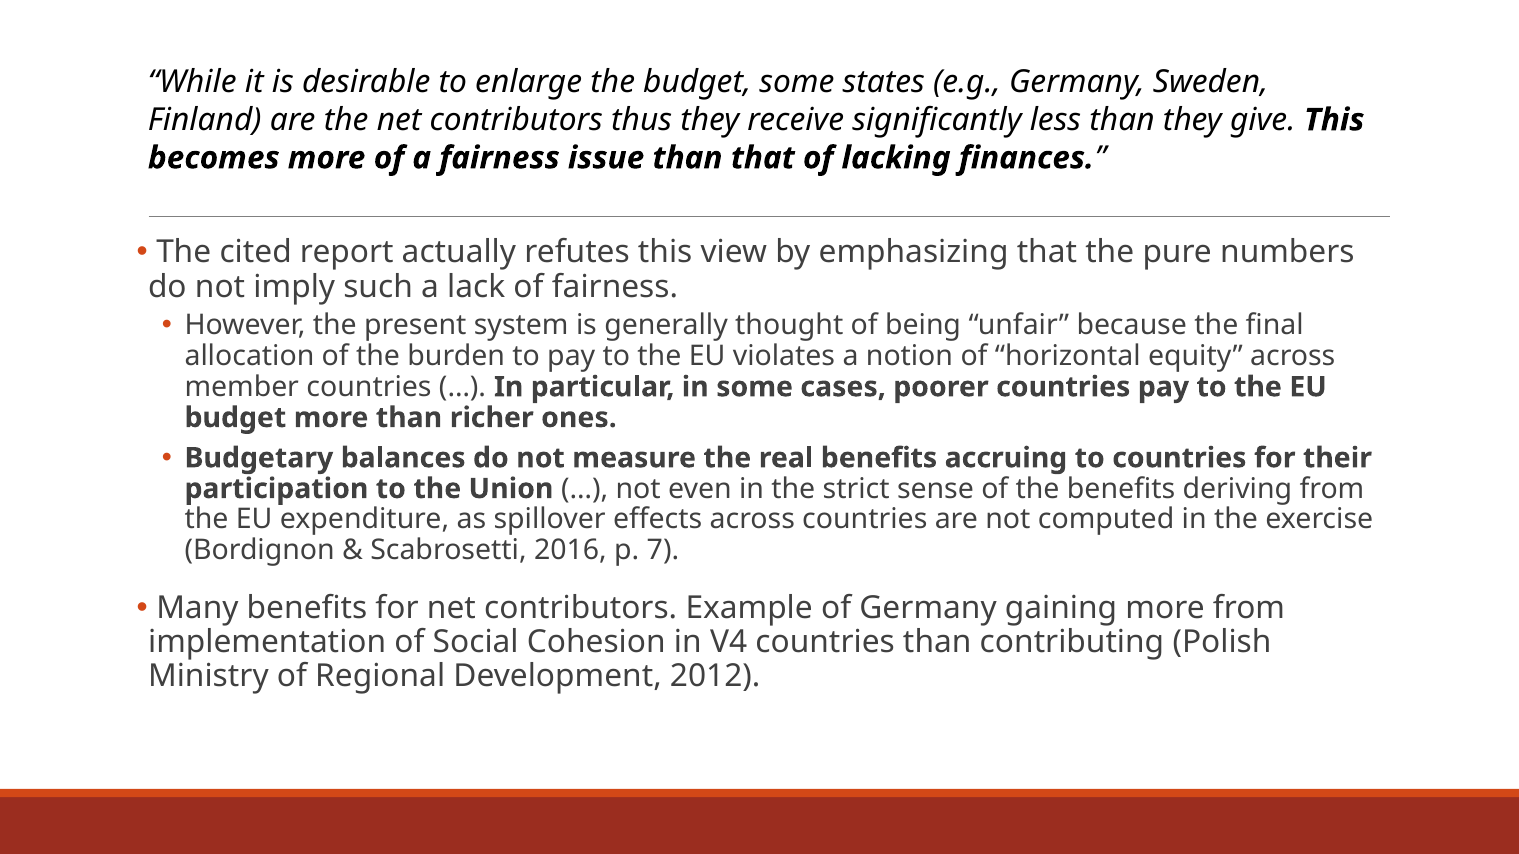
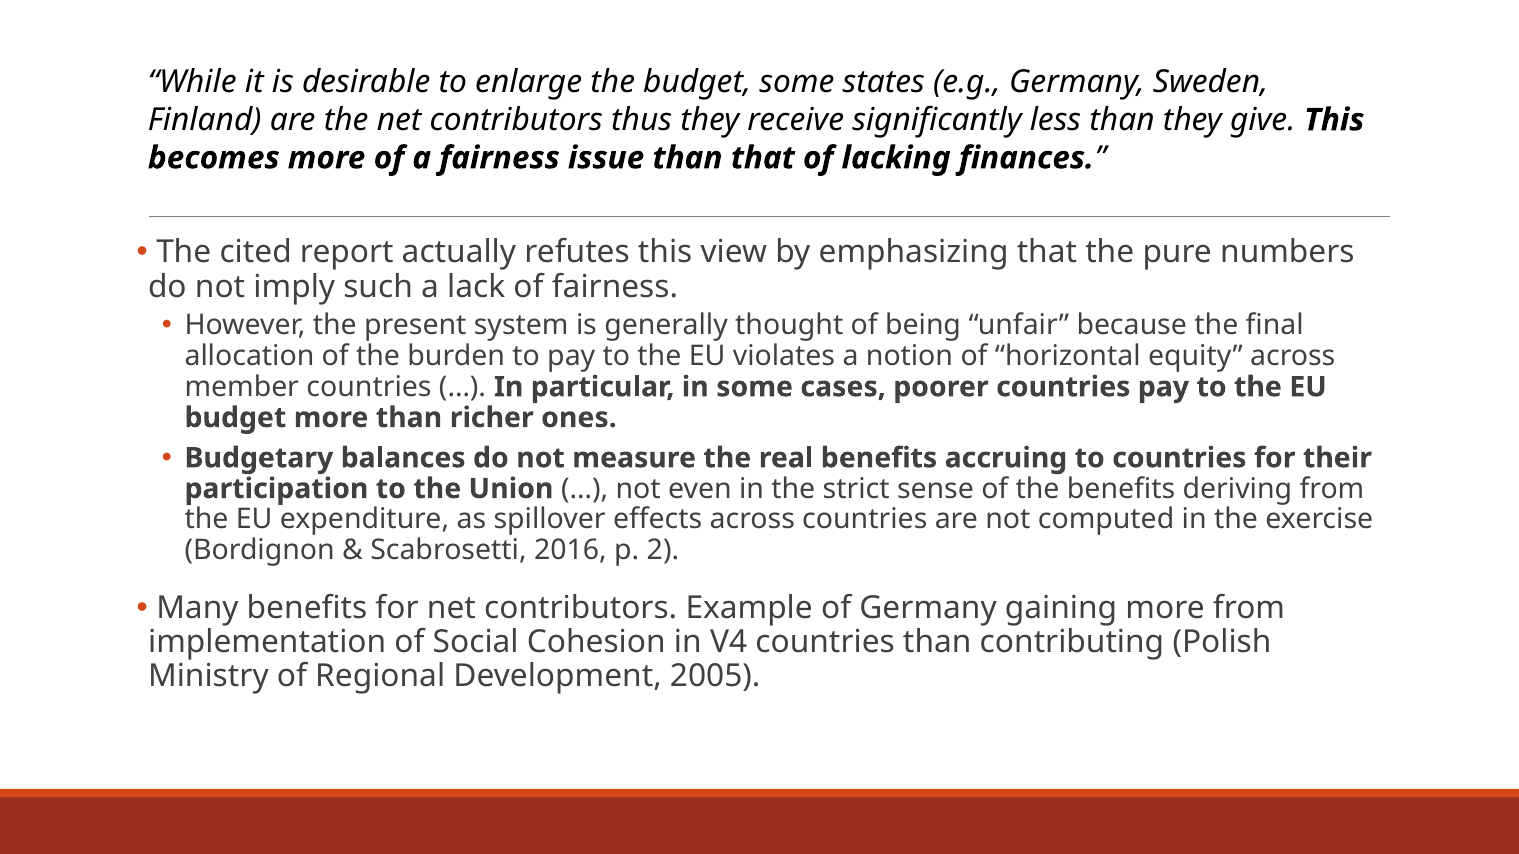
7: 7 -> 2 (663, 550)
2012: 2012 -> 2005 (715, 677)
